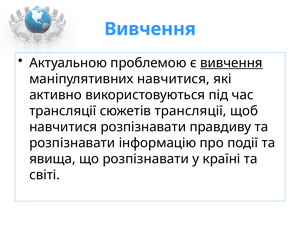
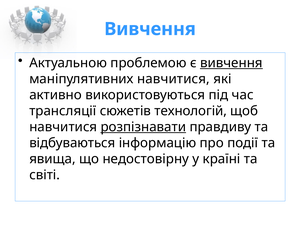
сюжетів трансляції: трансляції -> технологій (191, 111)
розпізнавати underline: none -> present (143, 127)
розпізнавати: розпізнавати -> відбуваються (72, 143)
що розпізнавати: розпізнавати -> недостовірну (146, 159)
